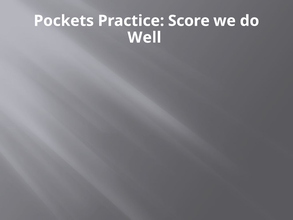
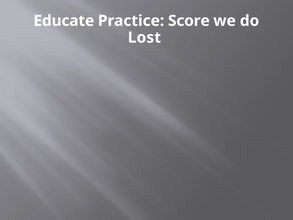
Pockets: Pockets -> Educate (64, 21)
Well: Well -> Lost (144, 37)
